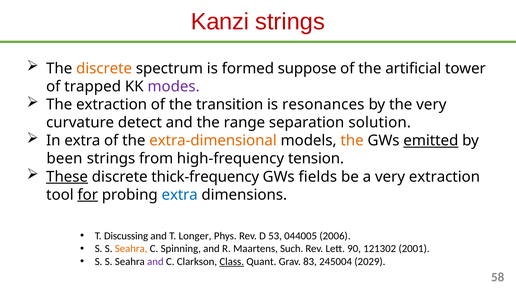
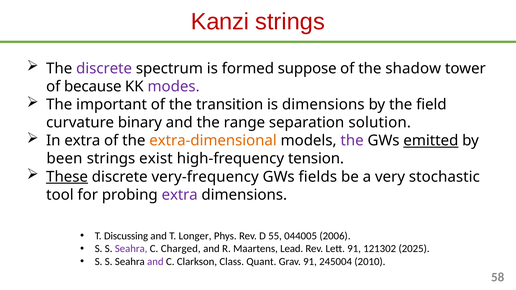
discrete colour: orange -> purple (104, 68)
artificial: artificial -> shadow (413, 68)
trapped: trapped -> because (93, 87)
The extraction: extraction -> important (112, 105)
is resonances: resonances -> dimensions (323, 105)
the very: very -> field (431, 105)
detect: detect -> binary (140, 123)
the colour: orange -> purple (352, 141)
from: from -> exist (156, 159)
thick-frequency: thick-frequency -> very-frequency (205, 177)
very extraction: extraction -> stochastic (444, 177)
for underline: present -> none (88, 195)
extra colour: blue -> purple (180, 195)
53: 53 -> 55 (275, 236)
Seahra colour: orange -> purple (131, 249)
Spinning: Spinning -> Charged (181, 249)
Such: Such -> Lead (292, 249)
Lett 90: 90 -> 91 (354, 249)
2001: 2001 -> 2025 (414, 249)
Class underline: present -> none (232, 262)
Grav 83: 83 -> 91 (310, 262)
2029: 2029 -> 2010 (370, 262)
